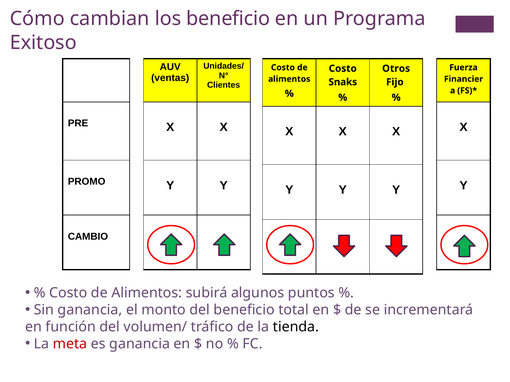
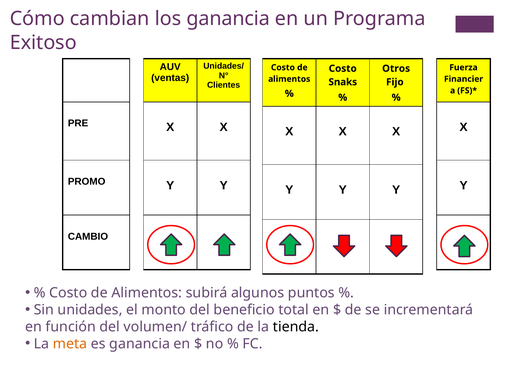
los beneficio: beneficio -> ganancia (228, 19)
Sin ganancia: ganancia -> unidades (90, 310)
meta colour: red -> orange (70, 344)
